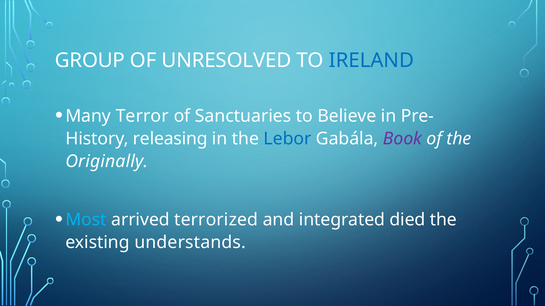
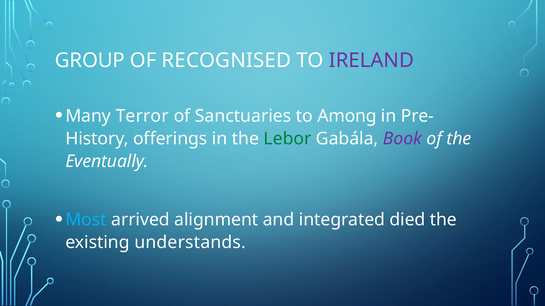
UNRESOLVED: UNRESOLVED -> RECOGNISED (226, 61)
IRELAND colour: blue -> purple (371, 61)
Believe: Believe -> Among (347, 116)
releasing: releasing -> offerings (170, 139)
Lebor colour: blue -> green (287, 139)
Originally: Originally -> Eventually (107, 162)
terrorized: terrorized -> alignment (216, 220)
